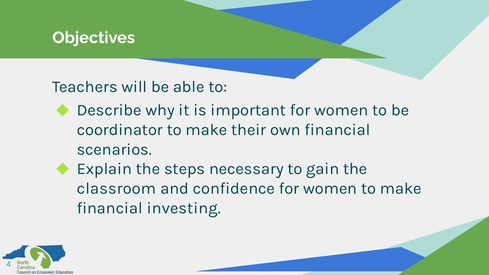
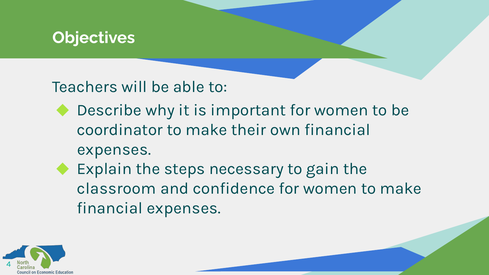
scenarios: scenarios -> expenses (114, 149)
investing: investing -> expenses (184, 208)
